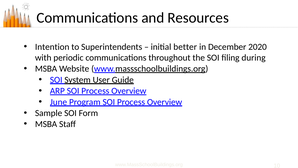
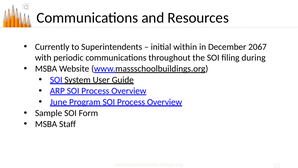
Intention: Intention -> Currently (52, 47)
better: better -> within (185, 47)
2020: 2020 -> 2067 (258, 47)
